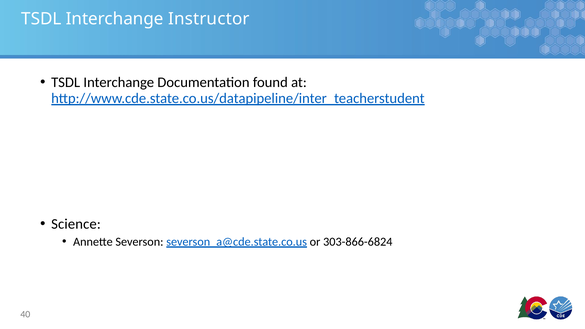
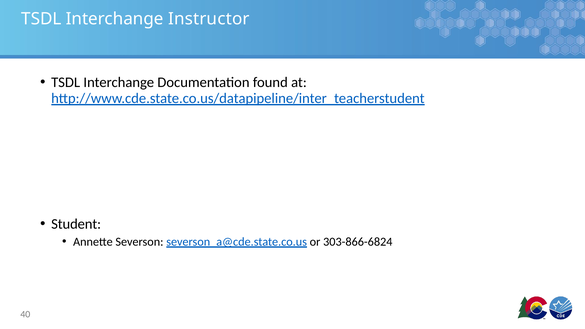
Science: Science -> Student (76, 224)
